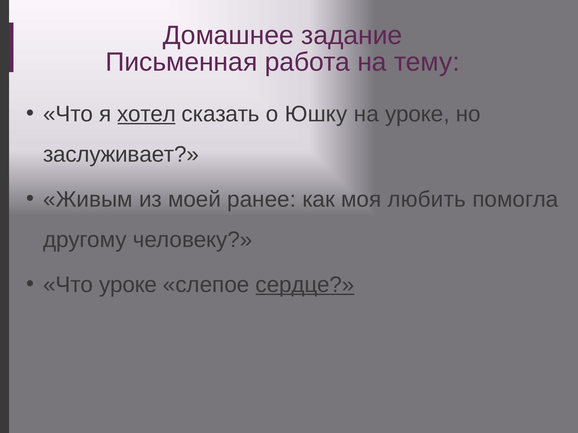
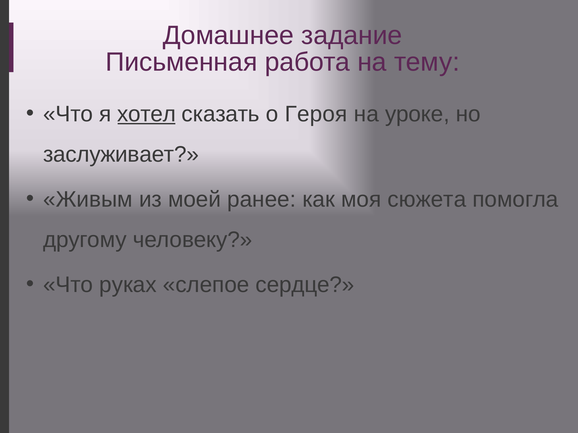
Юшку: Юшку -> Героя (316, 114)
любить: любить -> сюжета (427, 200)
Что уроке: уроке -> руках (128, 285)
сердце underline: present -> none (305, 285)
